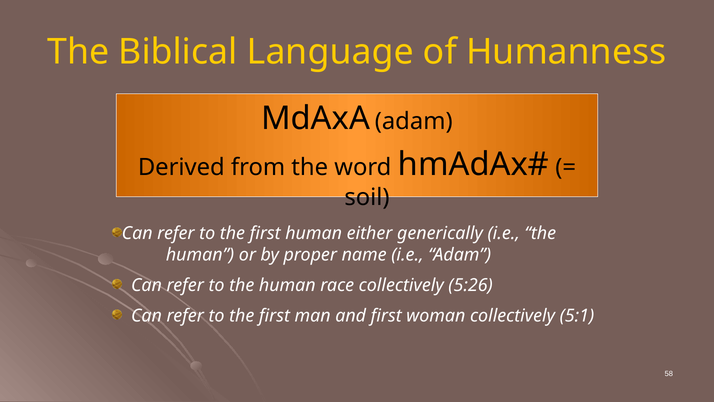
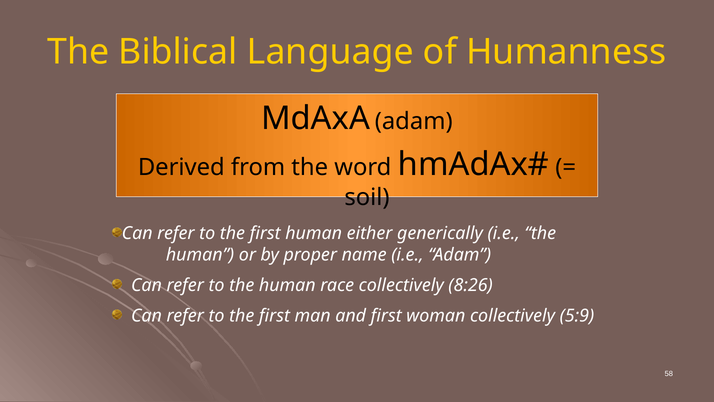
5:26: 5:26 -> 8:26 (471, 285)
5:1: 5:1 -> 5:9 (577, 315)
